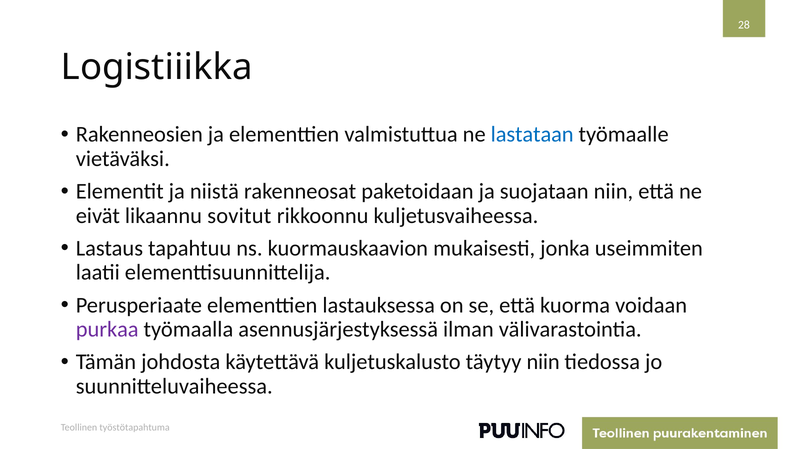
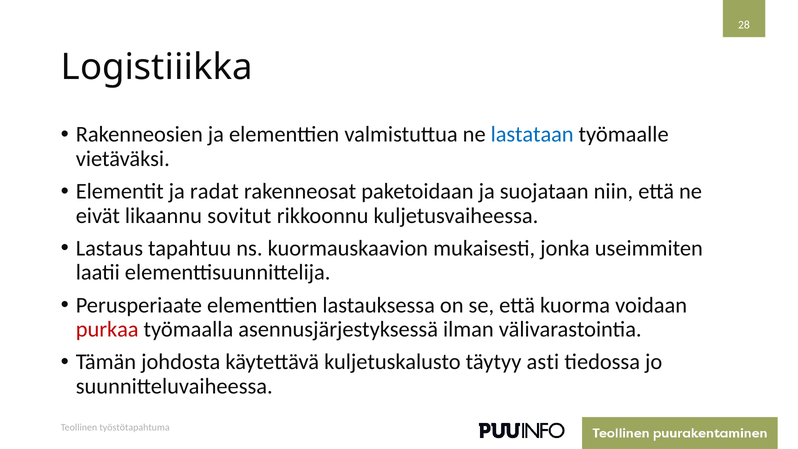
niistä: niistä -> radat (214, 191)
purkaa colour: purple -> red (107, 329)
täytyy niin: niin -> asti (543, 362)
